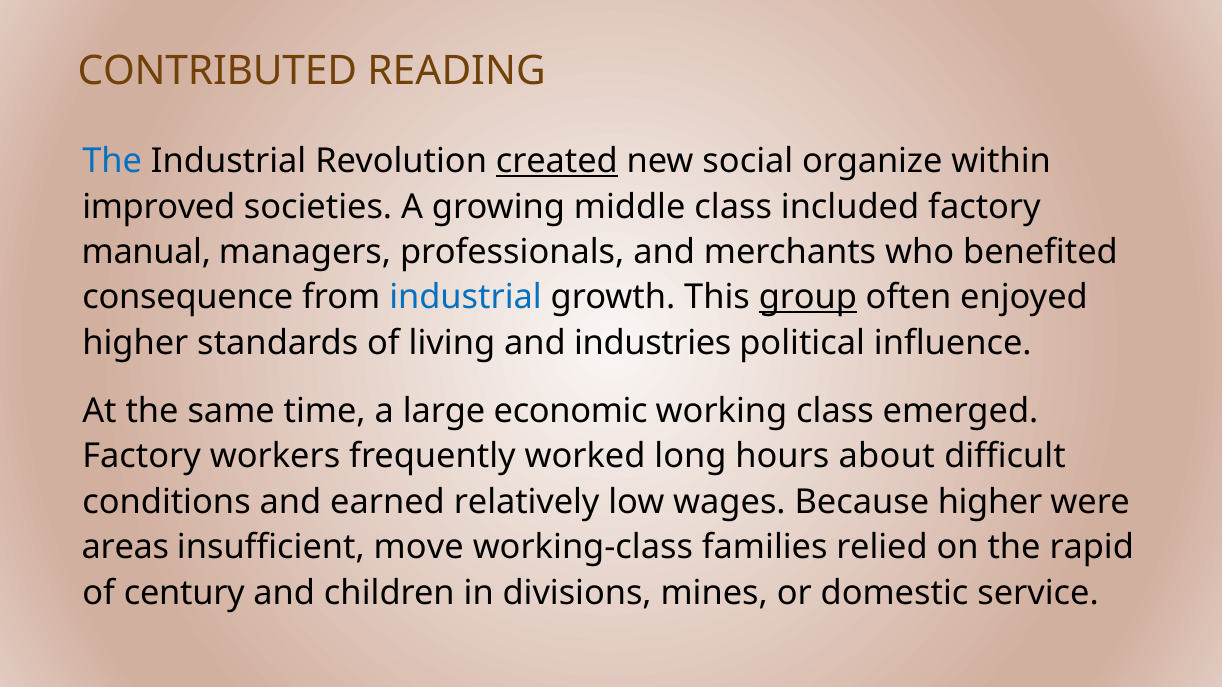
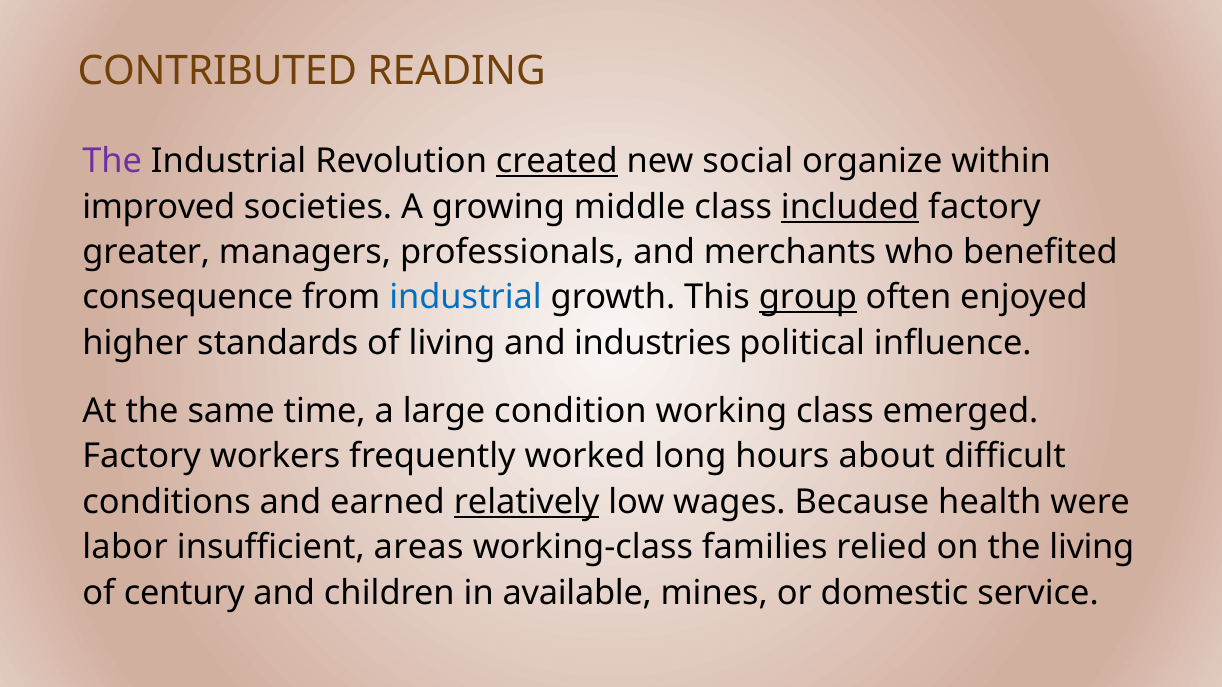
The colour: blue -> purple (112, 162)
included underline: none -> present (850, 207)
manual: manual -> greater (146, 252)
economic: economic -> condition (570, 412)
relatively underline: none -> present (527, 502)
Because higher: higher -> health (990, 502)
areas: areas -> labor (125, 548)
move: move -> areas (419, 548)
the rapid: rapid -> living (1092, 548)
divisions: divisions -> available (577, 593)
